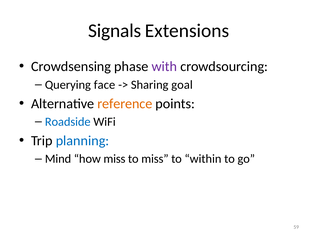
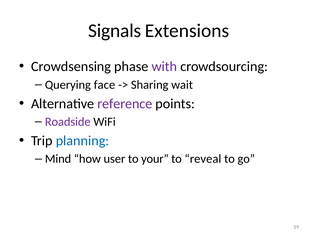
goal: goal -> wait (182, 85)
reference colour: orange -> purple (125, 104)
Roadside colour: blue -> purple (68, 122)
how miss: miss -> user (114, 159)
to miss: miss -> your (155, 159)
within: within -> reveal (203, 159)
